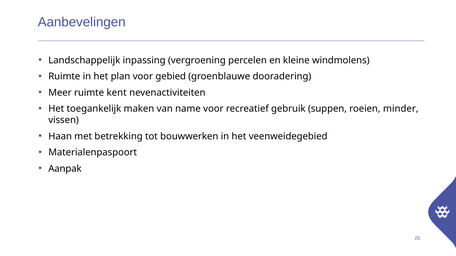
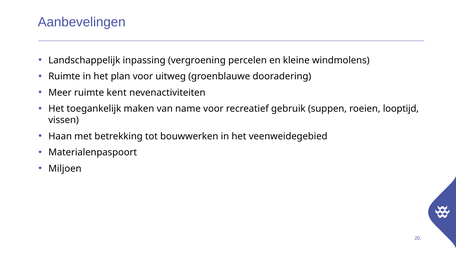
gebied: gebied -> uitweg (171, 77)
minder: minder -> looptijd (401, 109)
Aanpak: Aanpak -> Miljoen (65, 169)
